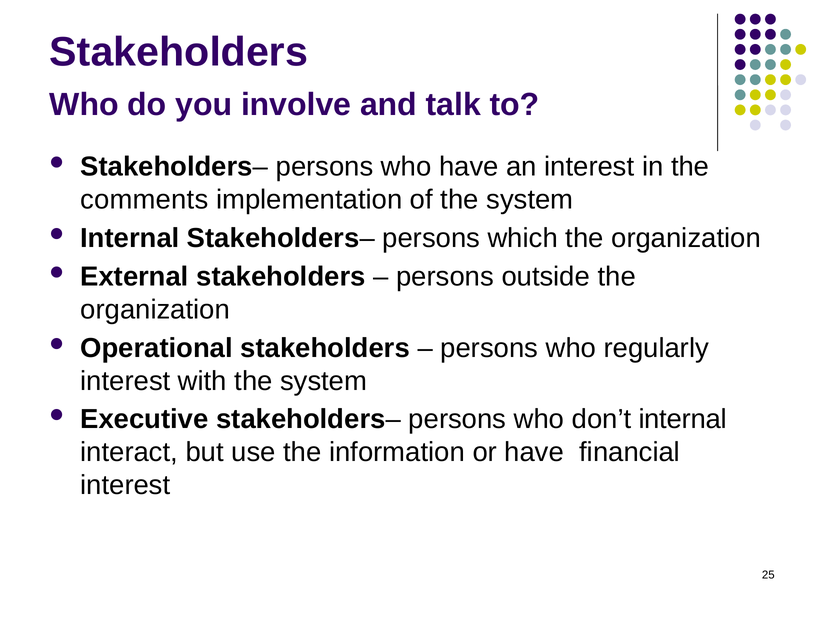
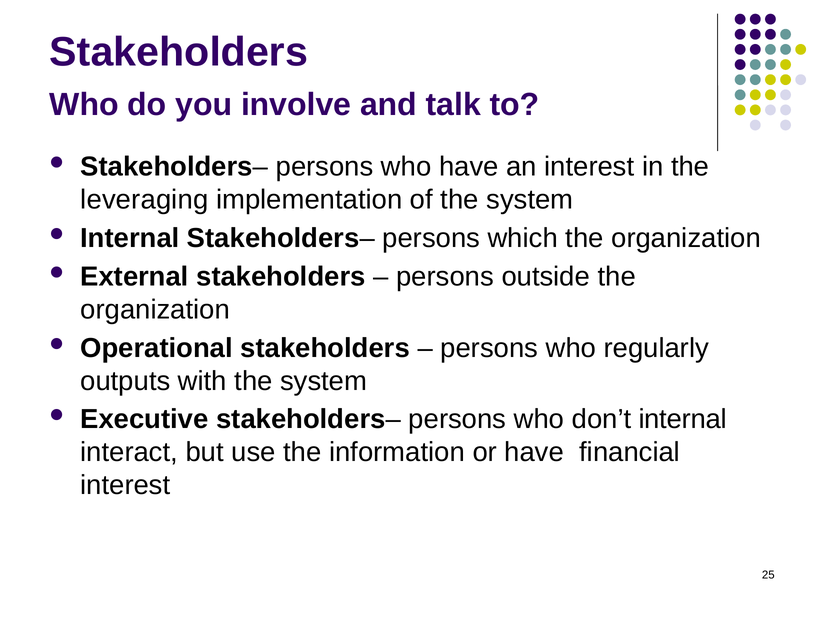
comments: comments -> leveraging (144, 200)
interest: interest -> outputs (125, 381)
